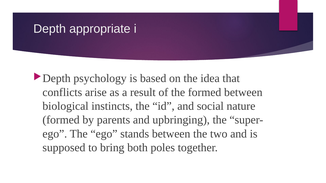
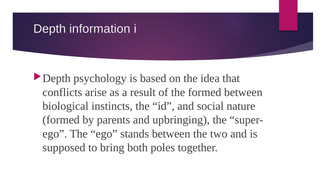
appropriate: appropriate -> information (100, 29)
